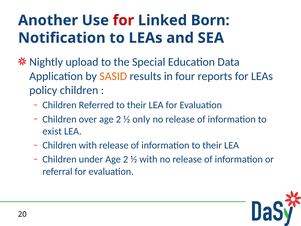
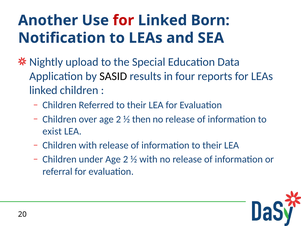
SASID colour: orange -> black (113, 76)
policy: policy -> linked (43, 90)
only: only -> then (141, 119)
